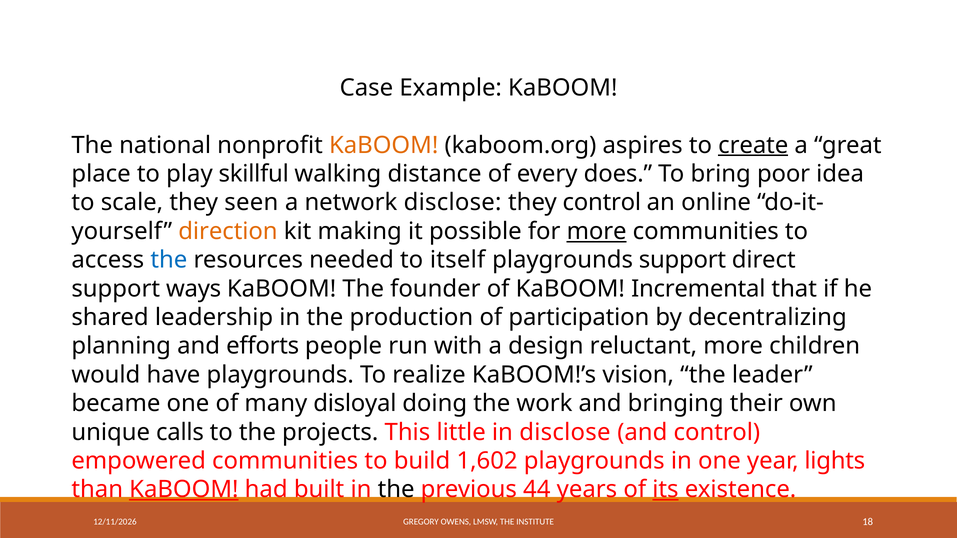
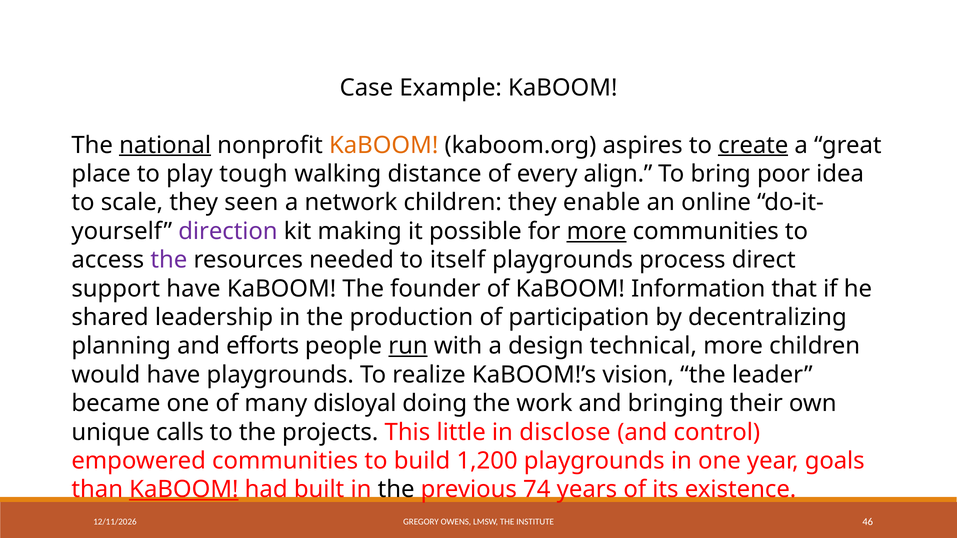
national underline: none -> present (165, 145)
skillful: skillful -> tough (253, 174)
does: does -> align (618, 174)
network disclose: disclose -> children (453, 203)
they control: control -> enable (602, 203)
direction colour: orange -> purple (228, 231)
the colour: blue -> purple (169, 260)
playgrounds support: support -> process (682, 260)
support ways: ways -> have (193, 289)
Incremental: Incremental -> Information (698, 289)
run underline: none -> present (408, 346)
reluctant: reluctant -> technical (643, 346)
1,602: 1,602 -> 1,200 (487, 461)
lights: lights -> goals (835, 461)
44: 44 -> 74 (537, 490)
its underline: present -> none (665, 490)
18: 18 -> 46 (868, 522)
